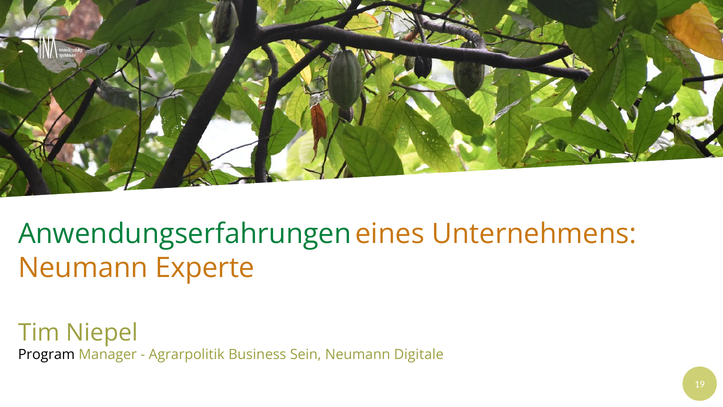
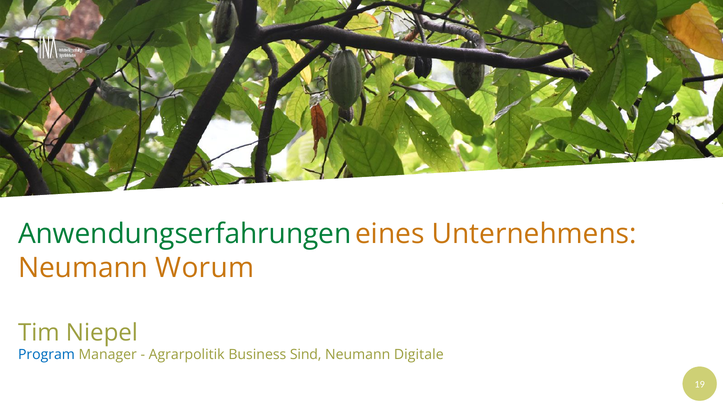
Experte: Experte -> Worum (205, 268)
Program colour: black -> blue (46, 355)
Sein: Sein -> Sind (306, 355)
